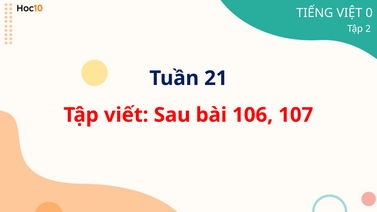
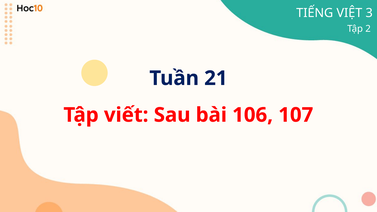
0: 0 -> 3 (369, 13)
